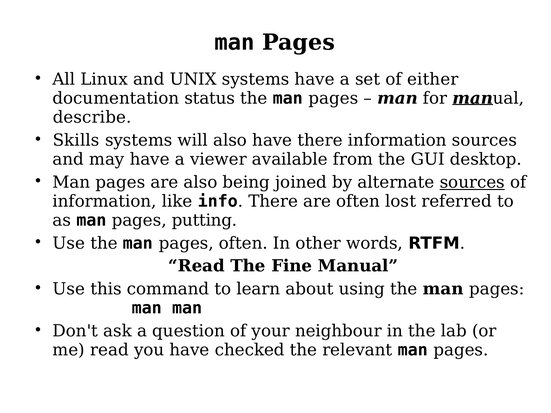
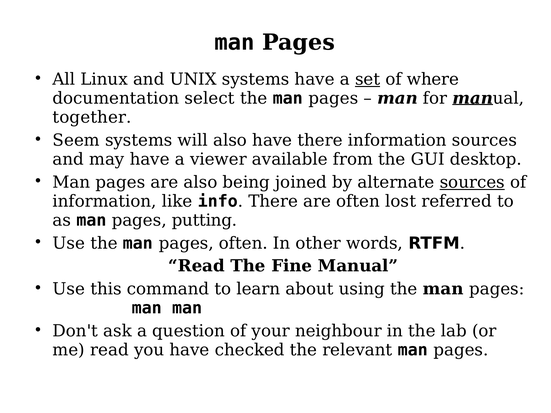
set underline: none -> present (368, 79)
either: either -> where (433, 79)
status: status -> select (210, 98)
describe: describe -> together (92, 117)
Skills: Skills -> Seem (76, 140)
